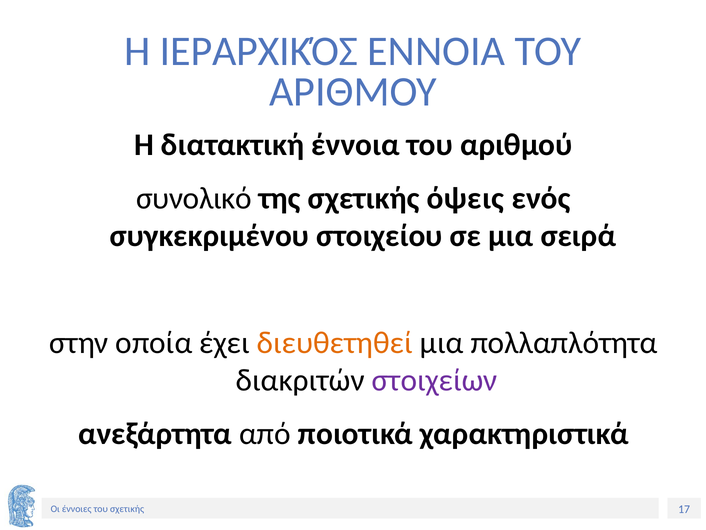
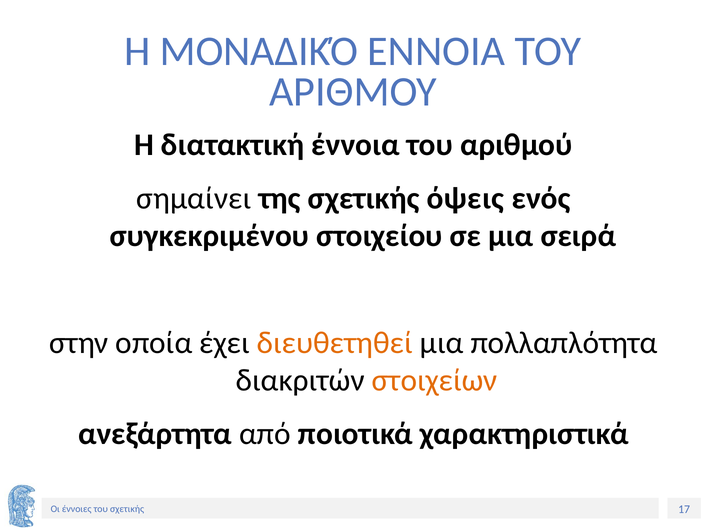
ΙΕΡΑΡΧΙΚΌΣ: ΙΕΡΑΡΧΙΚΌΣ -> ΜΟΝΑΔΙΚΌ (259, 51)
συνολικό: συνολικό -> σημαίνει (194, 198)
στοιχείων colour: purple -> orange (435, 380)
